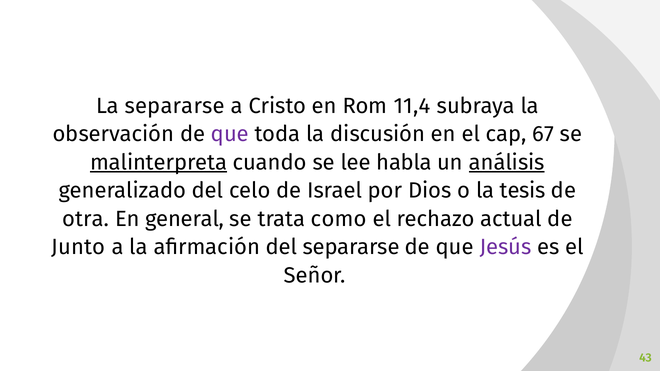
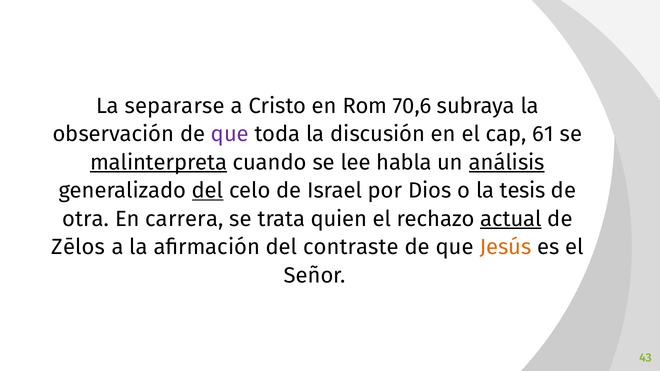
11,4: 11,4 -> 70,6 (412, 106)
67: 67 -> 61 (543, 134)
del underline: none -> present (208, 191)
general: general -> carrera (184, 219)
como: como -> quien (339, 219)
actual underline: none -> present (511, 219)
Junto: Junto -> Zēlos (78, 247)
del separarse: separarse -> contraste (351, 247)
Jesús colour: purple -> orange (506, 247)
